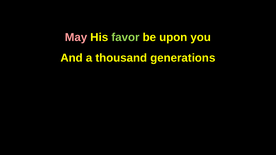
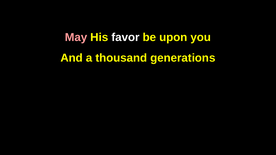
favor colour: light green -> white (125, 37)
